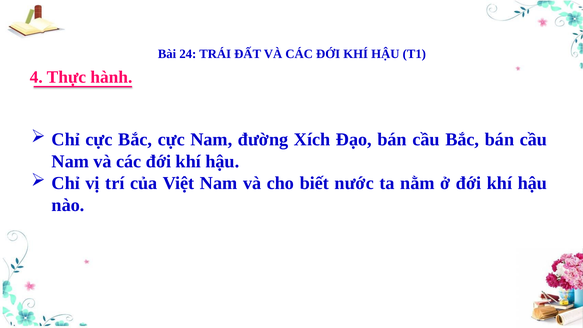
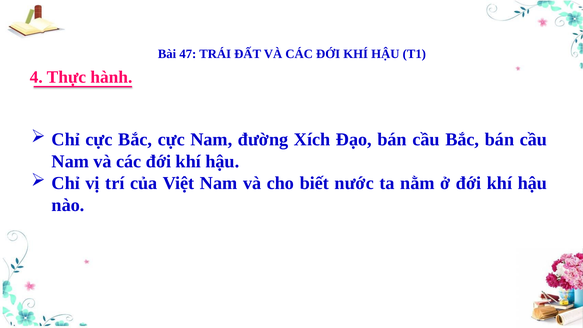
24: 24 -> 47 (188, 54)
